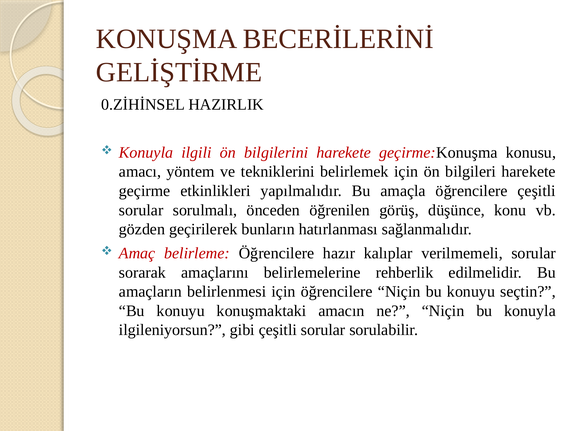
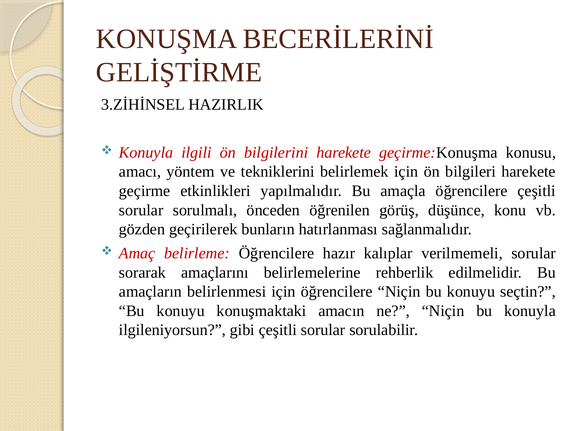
0.ZİHİNSEL: 0.ZİHİNSEL -> 3.ZİHİNSEL (143, 105)
